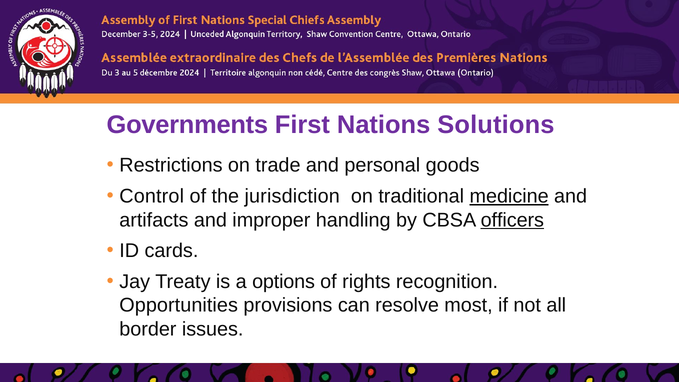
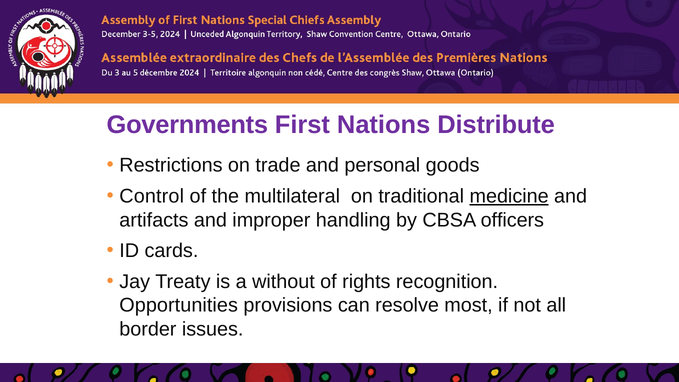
Solutions: Solutions -> Distribute (496, 125)
jurisdiction: jurisdiction -> multilateral (292, 196)
officers underline: present -> none (512, 220)
options: options -> without (283, 282)
